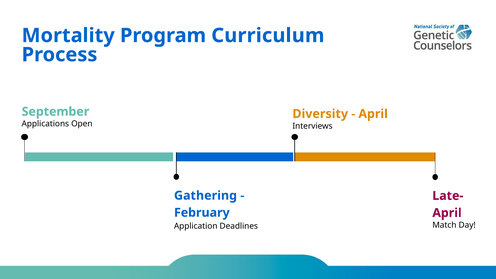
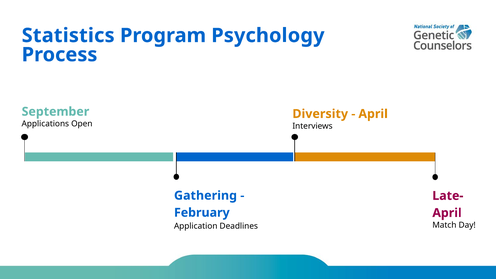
Mortality: Mortality -> Statistics (68, 36)
Curriculum: Curriculum -> Psychology (268, 36)
